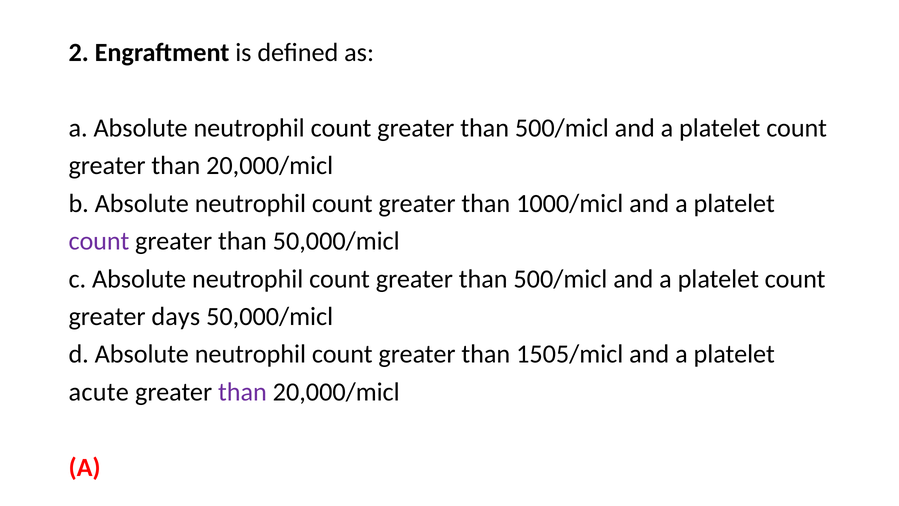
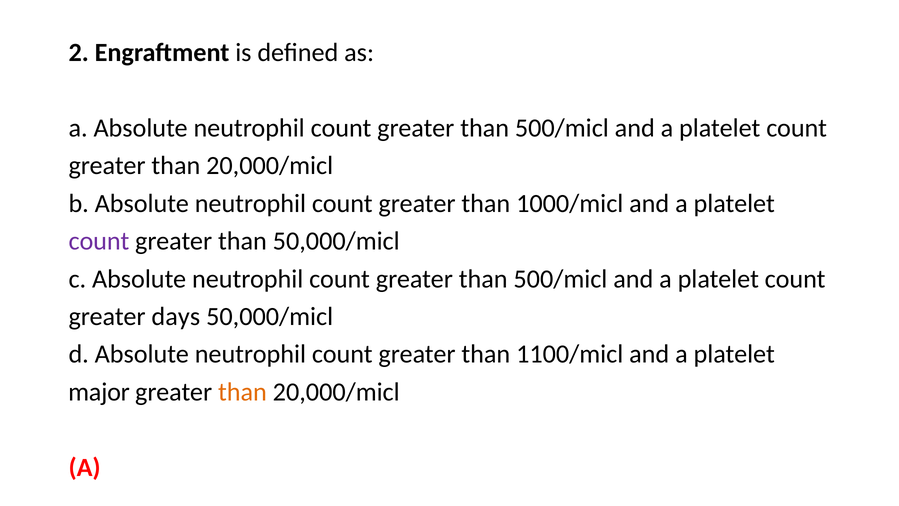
1505/micl: 1505/micl -> 1100/micl (570, 354)
acute: acute -> major (99, 392)
than colour: purple -> orange (242, 392)
